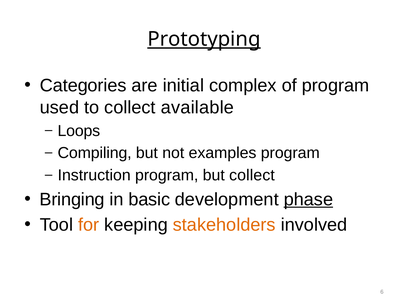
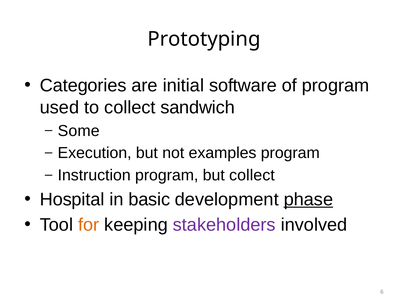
Prototyping underline: present -> none (204, 39)
complex: complex -> software (243, 86)
available: available -> sandwich (198, 107)
Loops: Loops -> Some (79, 131)
Compiling: Compiling -> Execution (95, 153)
Bringing: Bringing -> Hospital (72, 199)
stakeholders colour: orange -> purple (224, 225)
